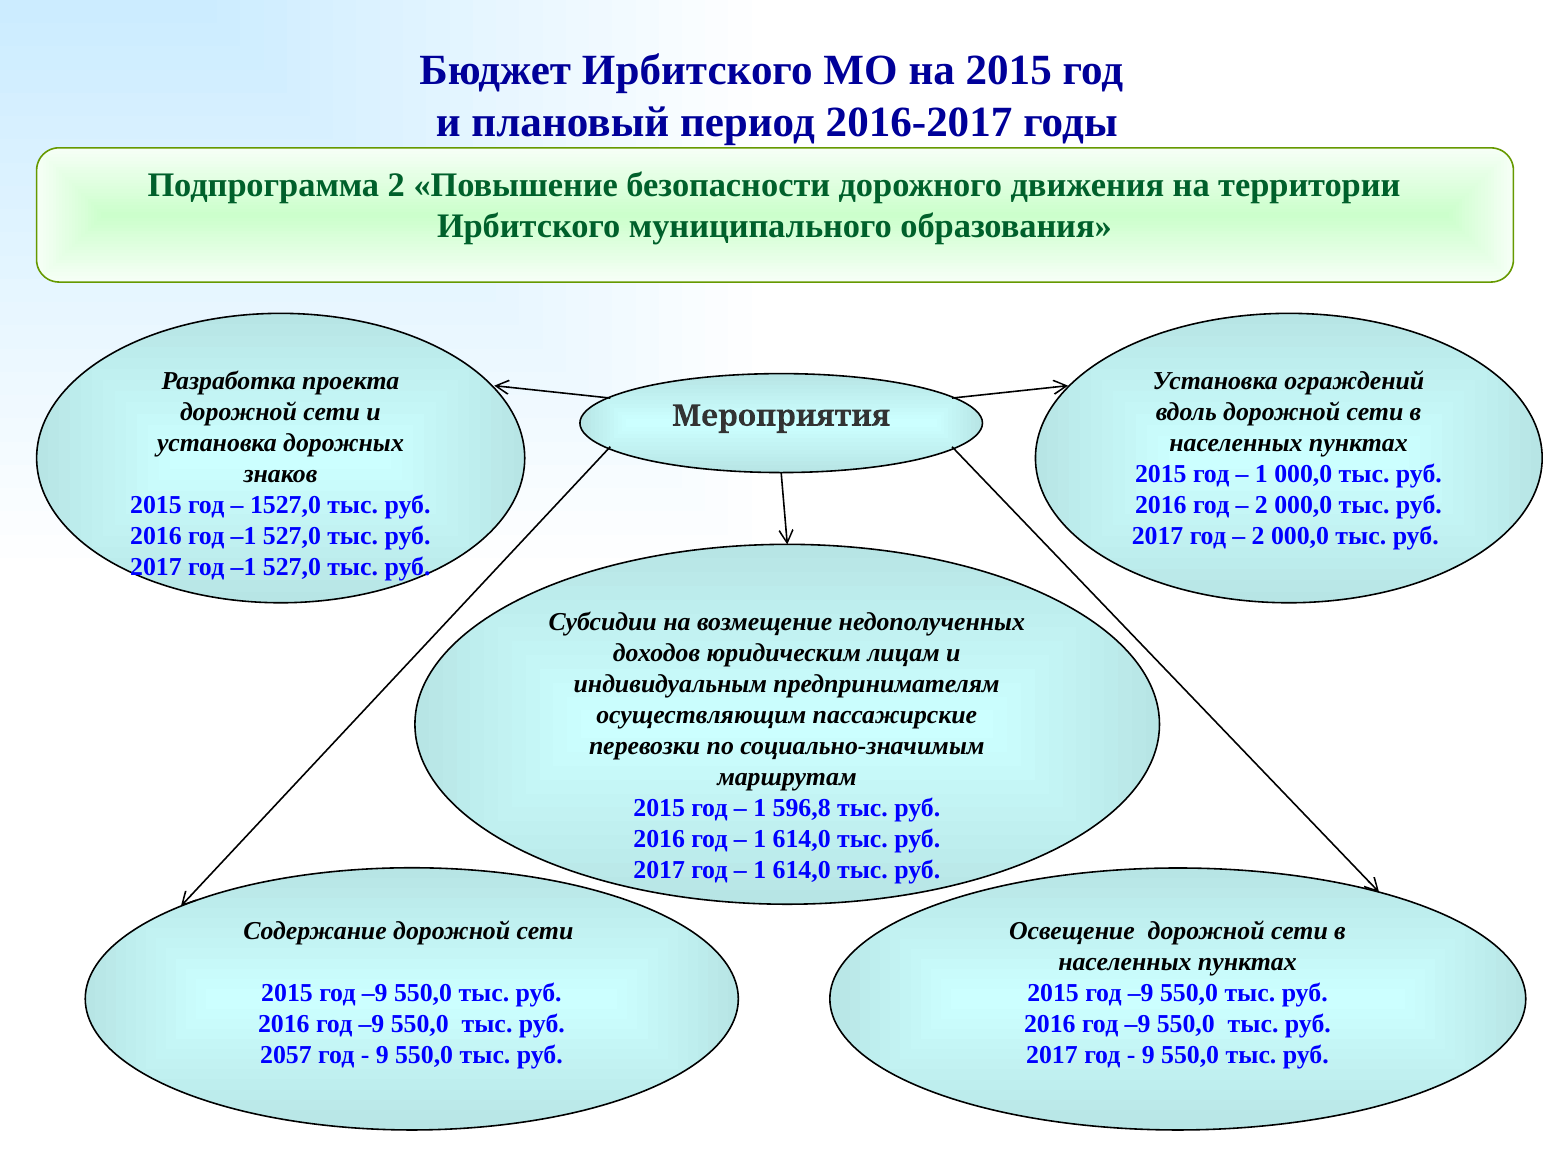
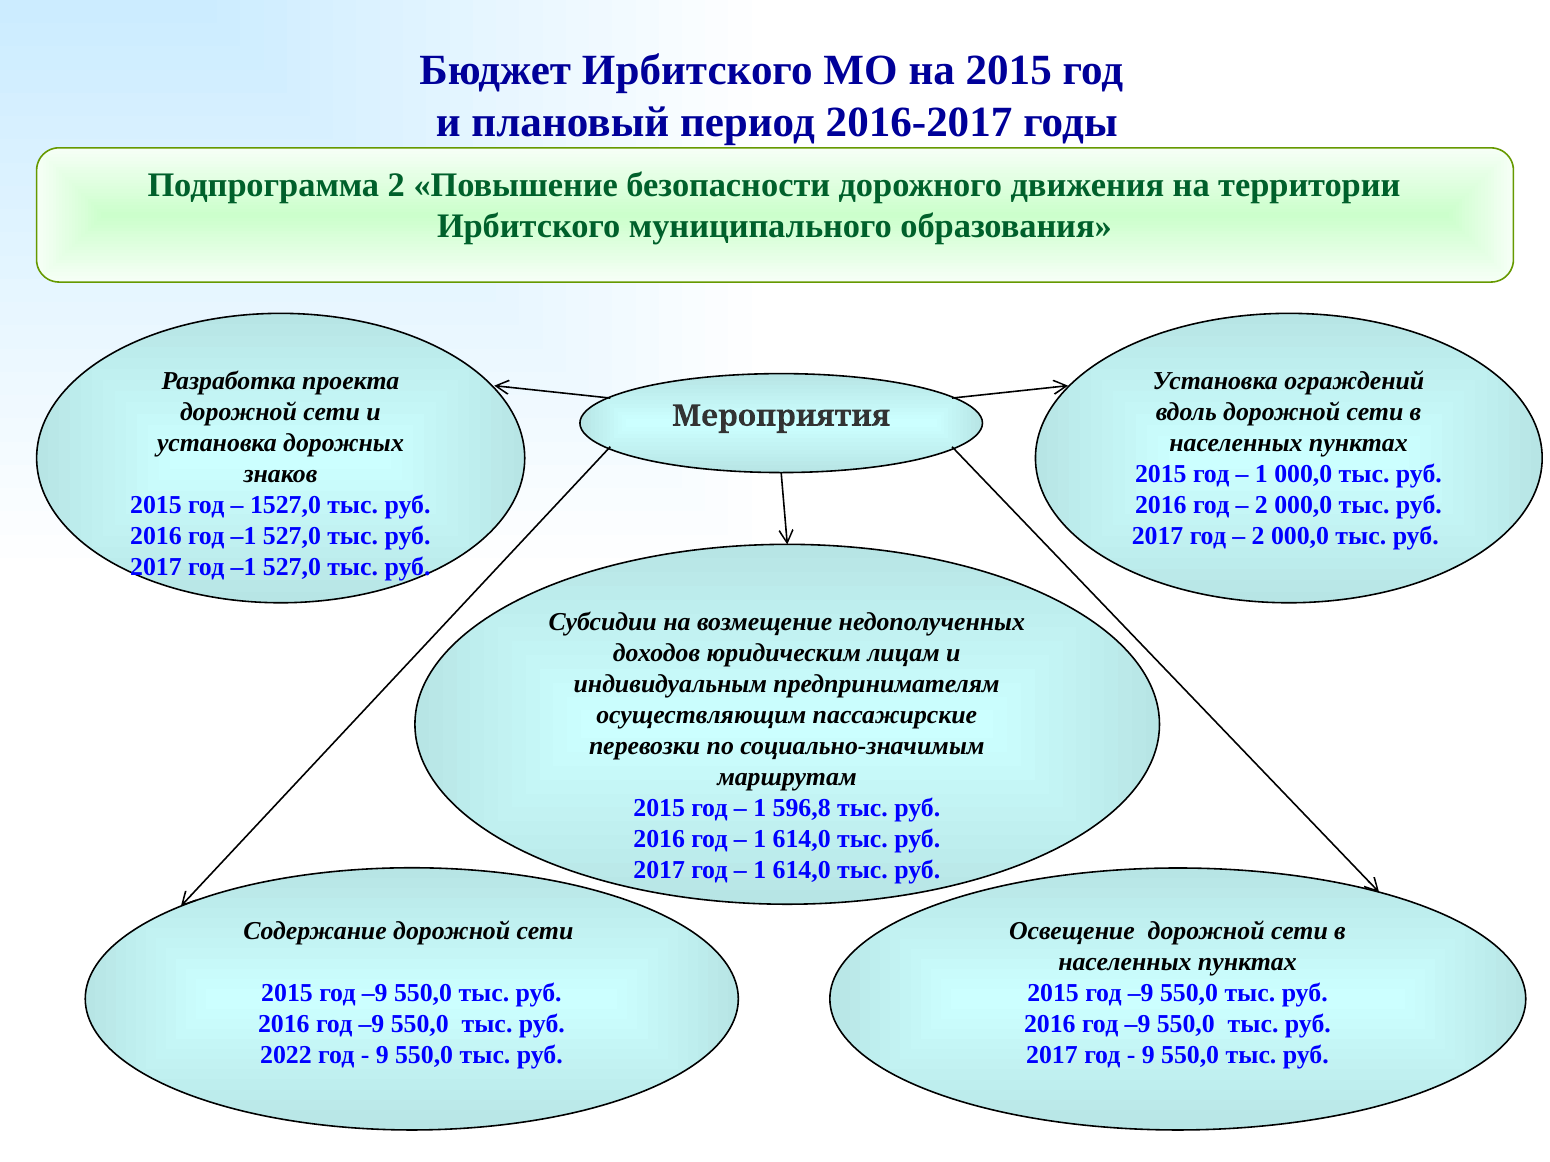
2057: 2057 -> 2022 (286, 1055)
